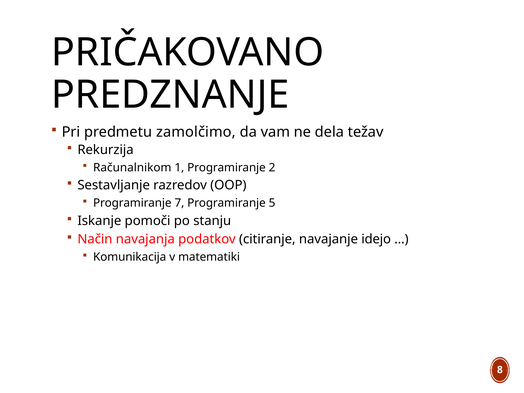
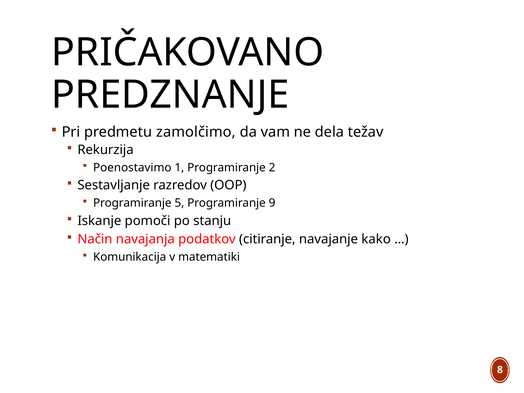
Računalnikom: Računalnikom -> Poenostavimo (132, 168)
7: 7 -> 5 (179, 203)
5: 5 -> 9 (272, 203)
idejo: idejo -> kako (376, 239)
